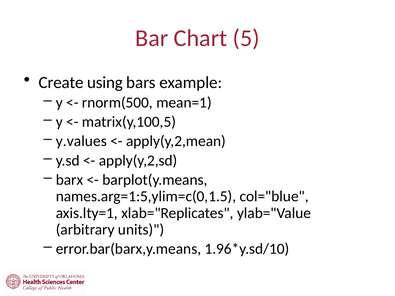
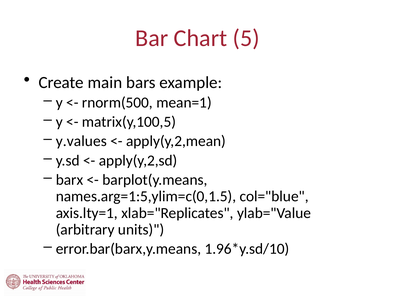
using: using -> main (105, 82)
